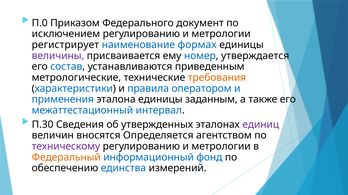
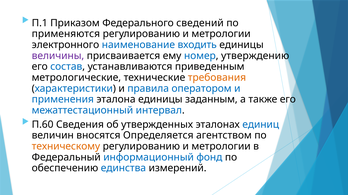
П.0: П.0 -> П.1 (40, 23)
документ: документ -> сведений (200, 23)
исключением: исключением -> применяются (66, 34)
регистрирует: регистрирует -> электронного (65, 45)
формах: формах -> входить (197, 45)
утверждается: утверждается -> утверждению (255, 56)
П.30: П.30 -> П.60 (43, 125)
единиц colour: purple -> blue (261, 125)
техническому colour: purple -> orange (66, 147)
Федеральный colour: orange -> black (66, 158)
